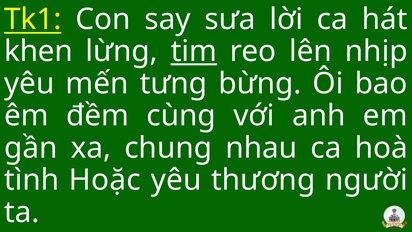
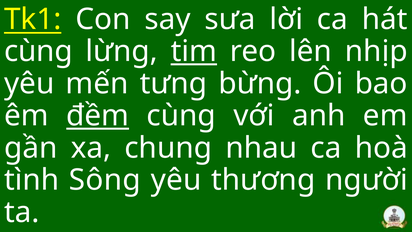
khen: khen -> cùng (38, 51)
đềm underline: none -> present (98, 116)
Hoặc: Hoặc -> Sông (105, 180)
